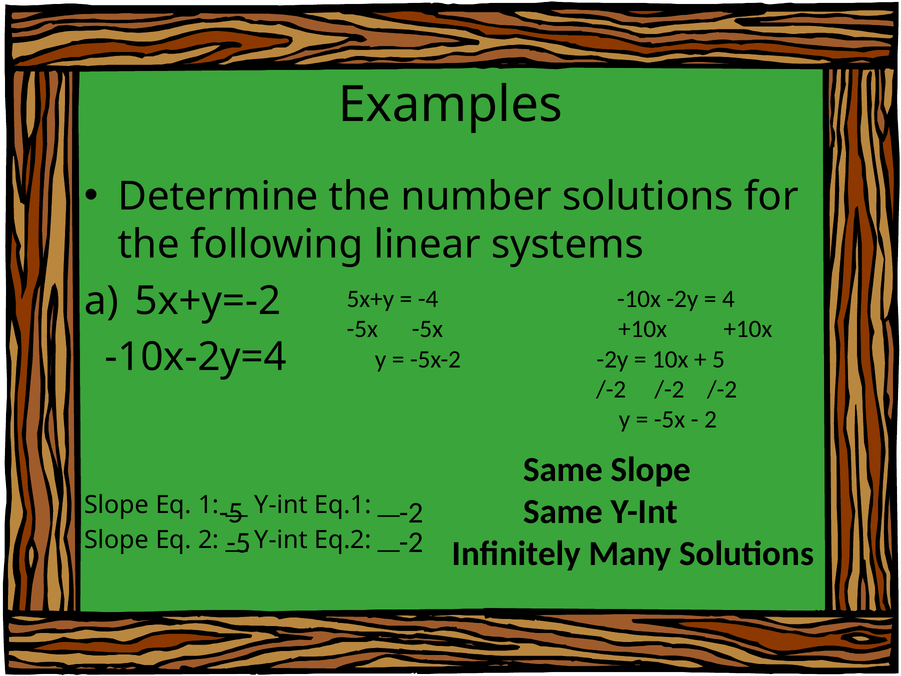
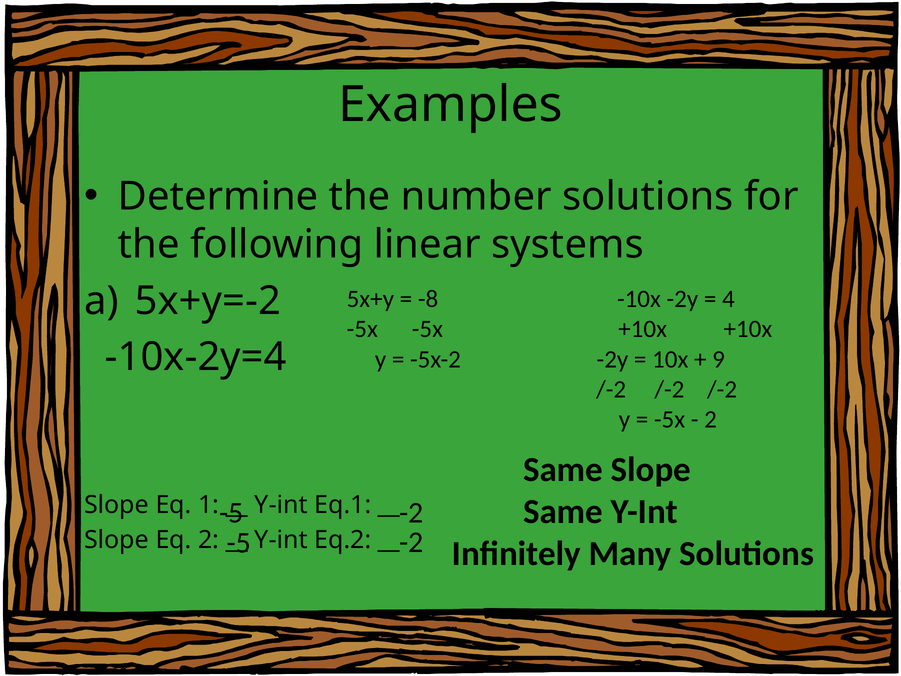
-4: -4 -> -8 (428, 299)
5: 5 -> 9 (718, 359)
